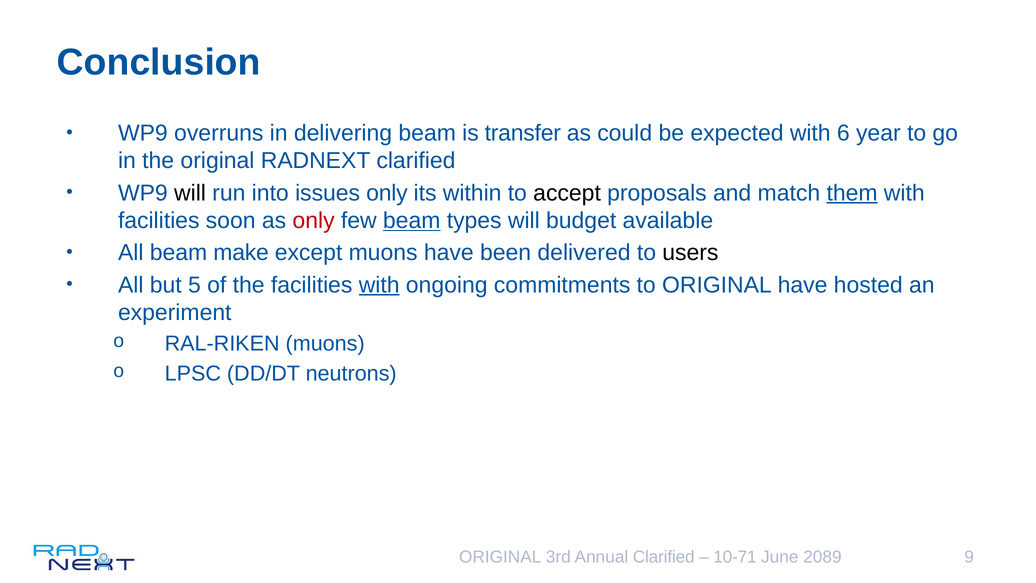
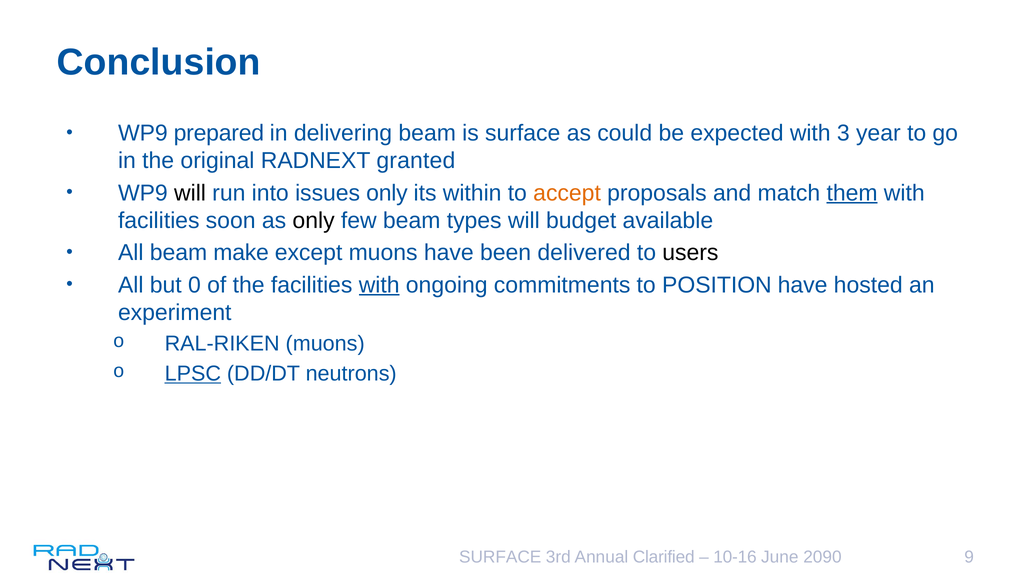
overruns: overruns -> prepared (219, 133)
is transfer: transfer -> surface (523, 133)
6: 6 -> 3 (843, 133)
RADNEXT clarified: clarified -> granted (416, 161)
accept colour: black -> orange (567, 193)
only colour: red -> black (314, 221)
beam underline: present -> none (412, 221)
5: 5 -> 0 (194, 285)
to ORIGINAL: ORIGINAL -> POSITION (717, 285)
LPSC underline: none -> present (193, 374)
ORIGINAL: ORIGINAL -> SURFACE (500, 557)
10-71: 10-71 -> 10-16 (735, 557)
2089: 2089 -> 2090 (822, 557)
